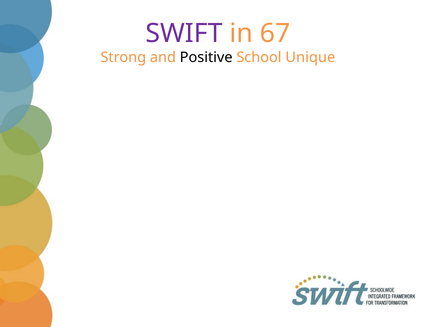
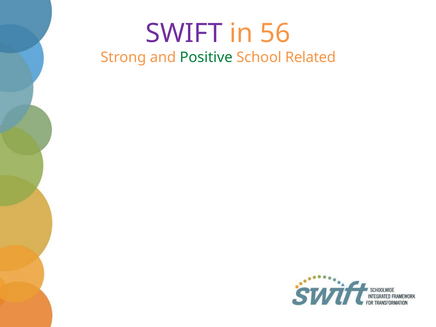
67: 67 -> 56 (275, 33)
Positive colour: black -> green (206, 57)
Unique: Unique -> Related (310, 57)
